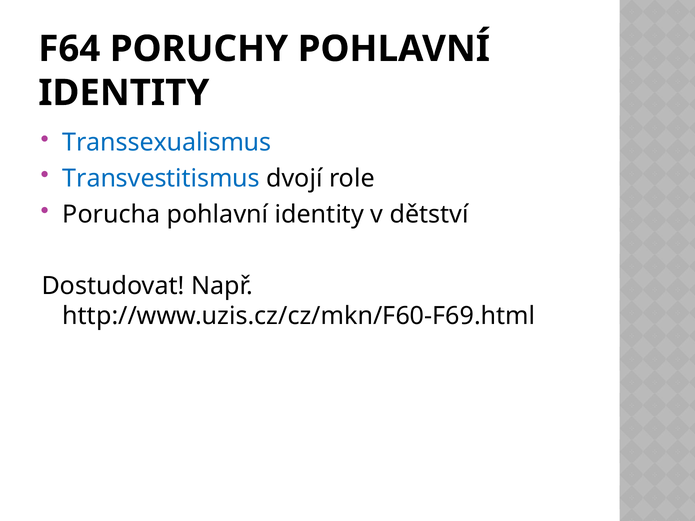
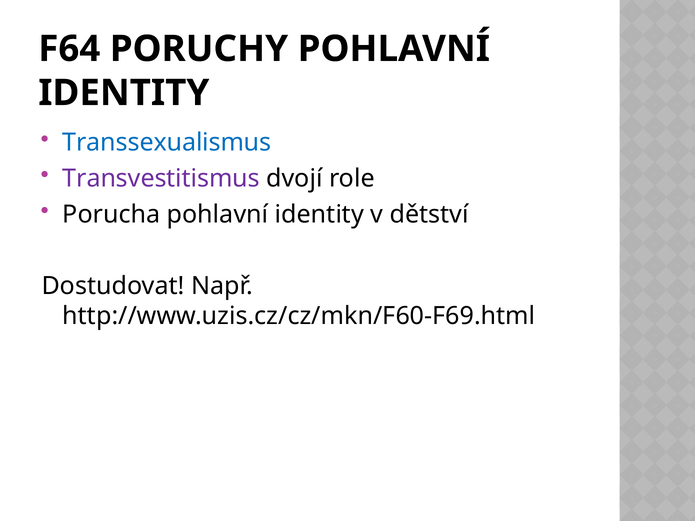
Transvestitismus colour: blue -> purple (161, 178)
